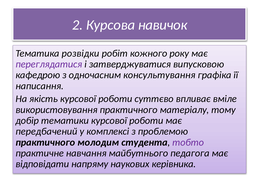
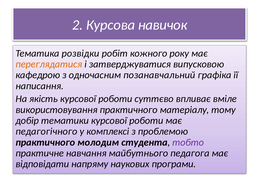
переглядатися colour: purple -> orange (49, 64)
консультування: консультування -> позанавчальний (159, 75)
передбачений: передбачений -> педагогічного (46, 132)
керівника: керівника -> програми (174, 164)
